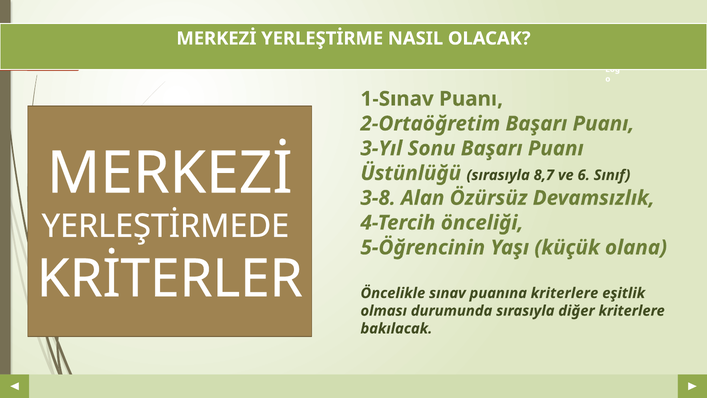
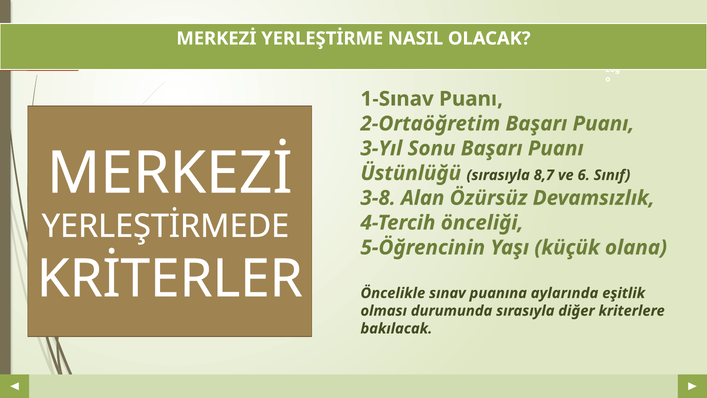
puanına kriterlere: kriterlere -> aylarında (565, 293)
